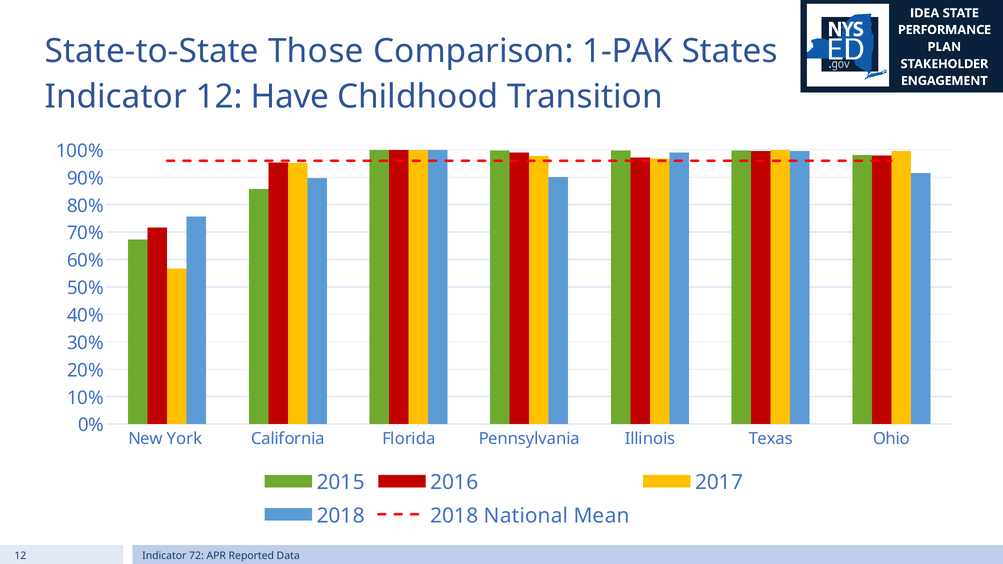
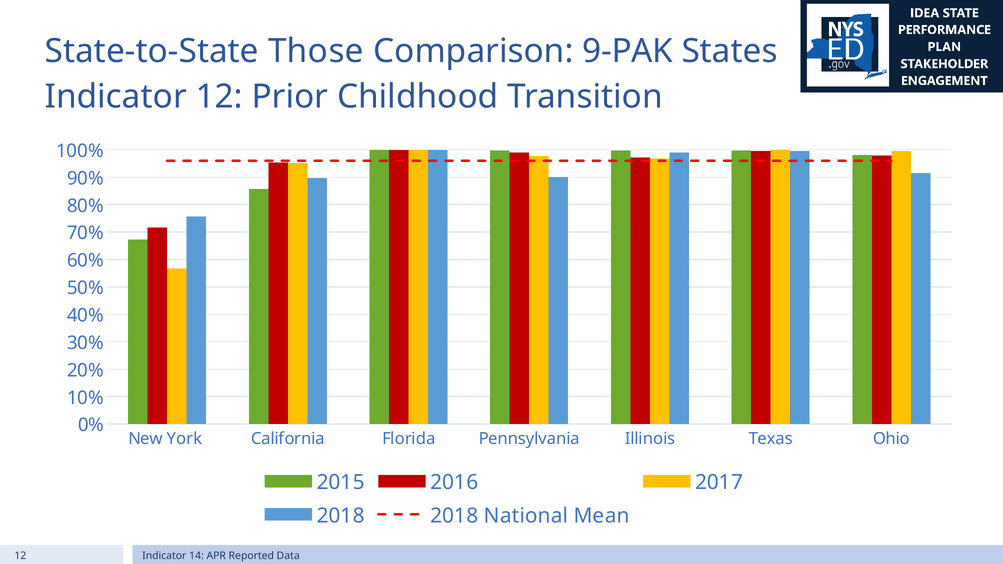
1-PAK: 1-PAK -> 9-PAK (628, 51)
Have: Have -> Prior (290, 97)
72: 72 -> 14 (196, 556)
